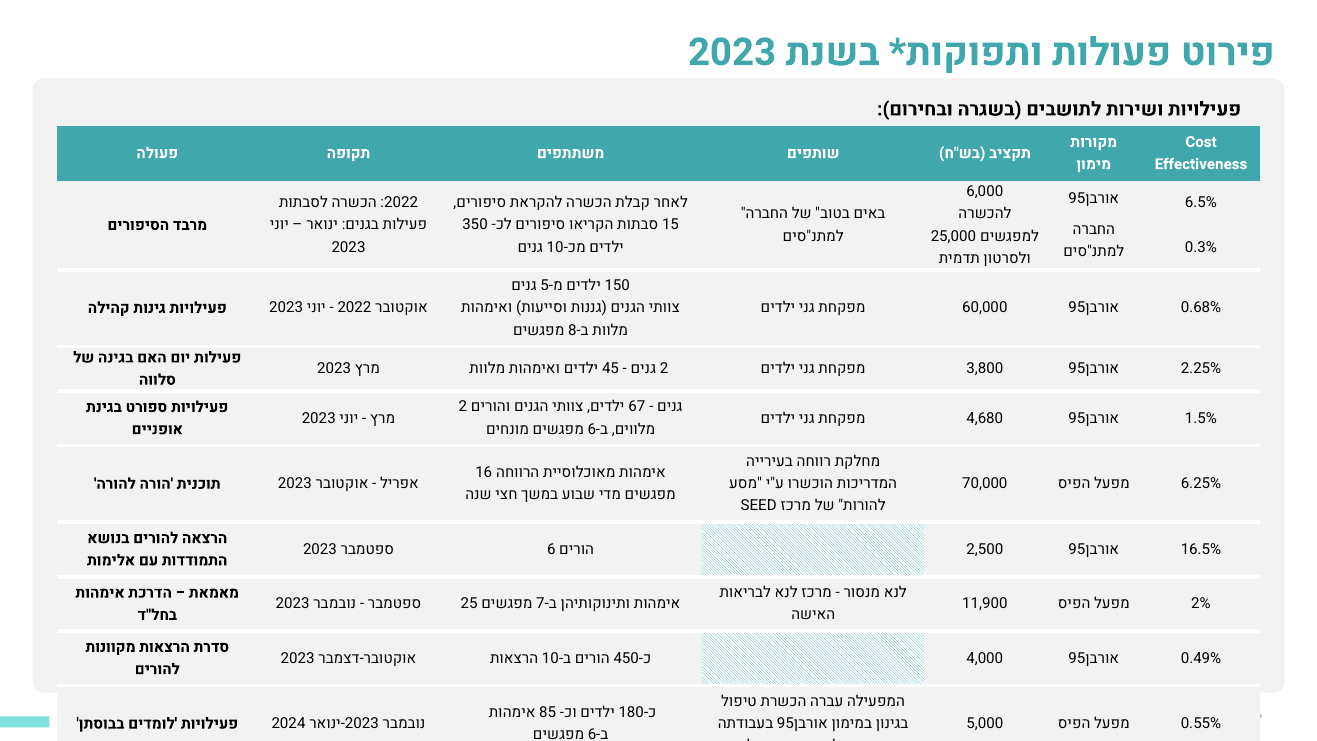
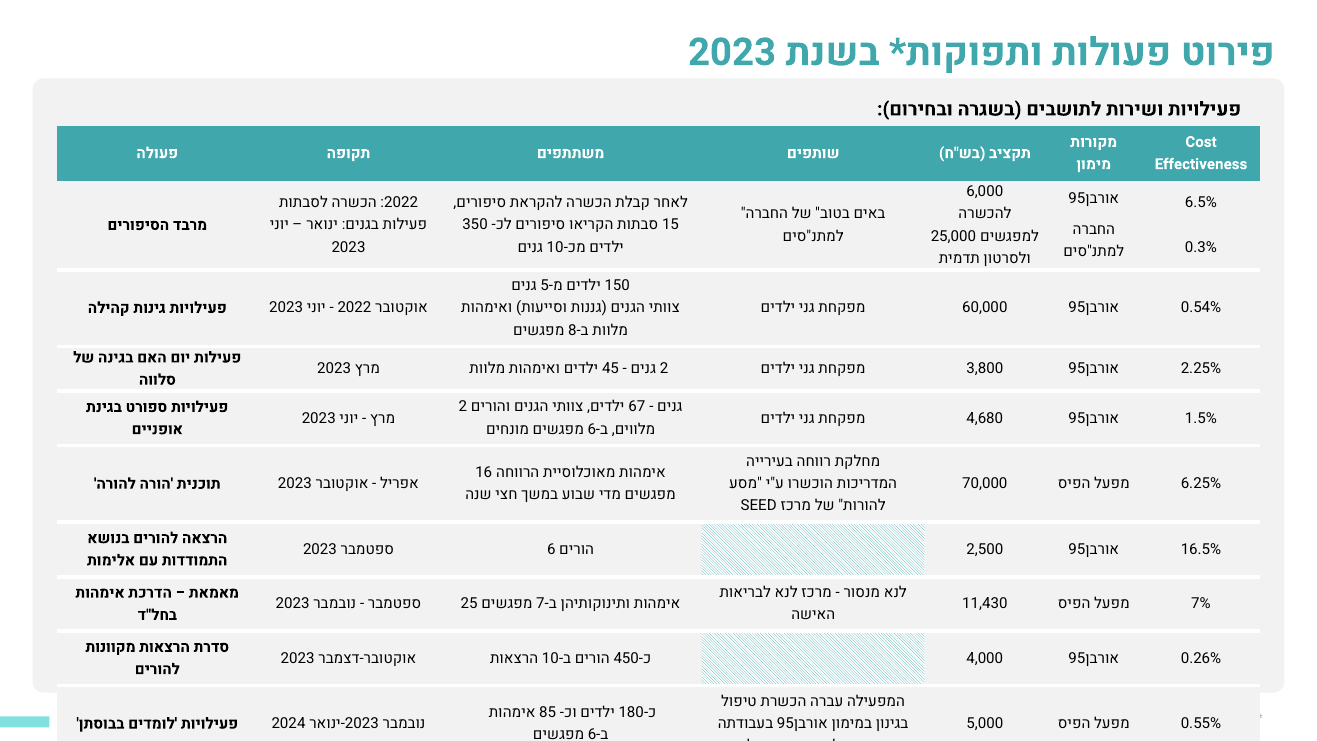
0.68%: 0.68% -> 0.54% (1201, 308)
11,900: 11,900 -> 11,430 (985, 604)
2%: 2% -> 7% (1201, 604)
0.49%: 0.49% -> 0.26% (1201, 658)
